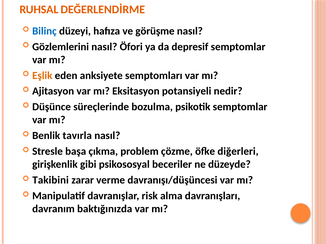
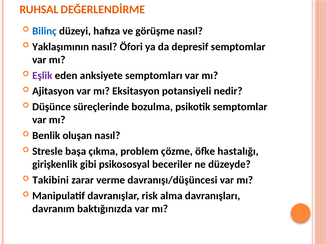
Gözlemlerini: Gözlemlerini -> Yaklaşımının (61, 47)
Eşlik colour: orange -> purple (42, 76)
tavırla: tavırla -> oluşan (77, 136)
diğerleri: diğerleri -> hastalığı (238, 152)
